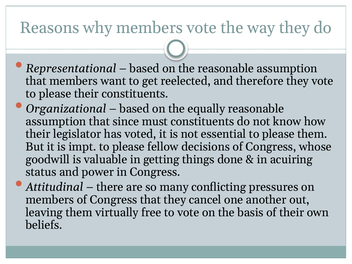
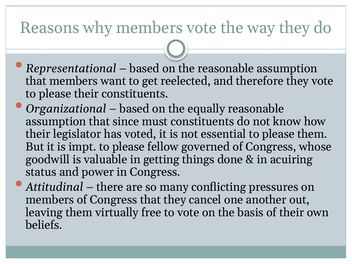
decisions: decisions -> governed (206, 147)
